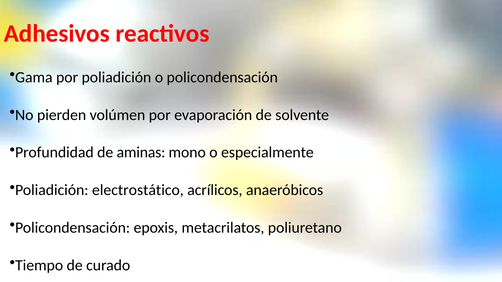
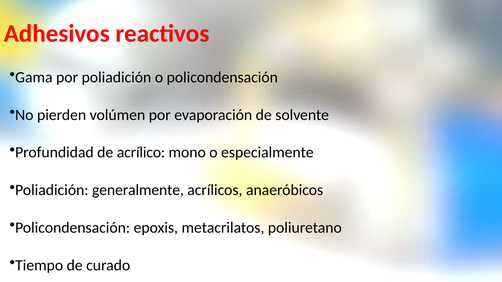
aminas: aminas -> acrílico (141, 153)
electrostático: electrostático -> generalmente (138, 190)
